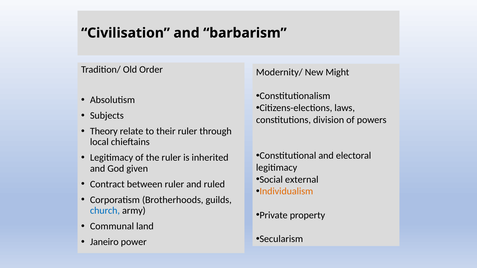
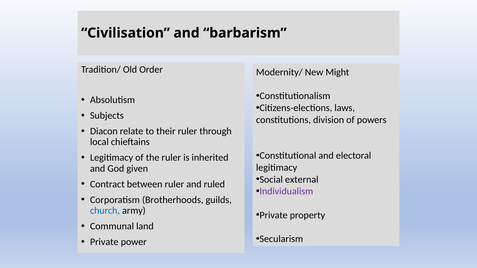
Theory: Theory -> Diacon (104, 131)
Individualism colour: orange -> purple (286, 192)
Janeiro: Janeiro -> Private (104, 242)
